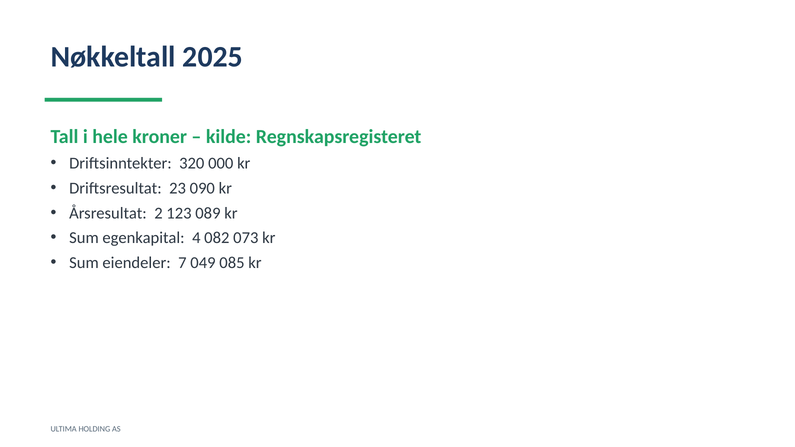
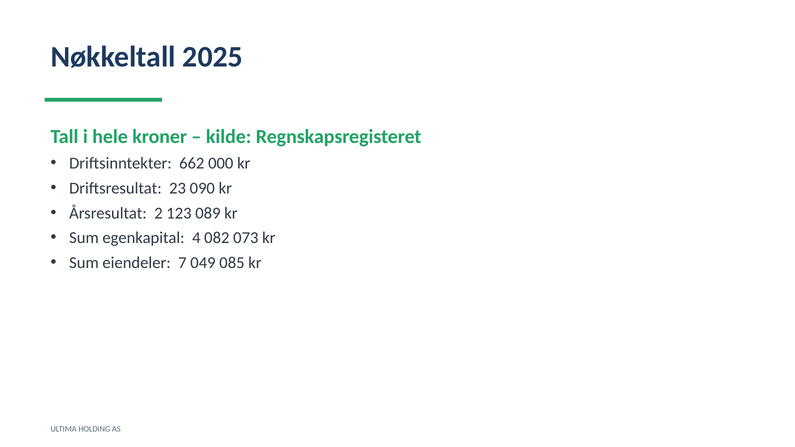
320: 320 -> 662 (192, 163)
